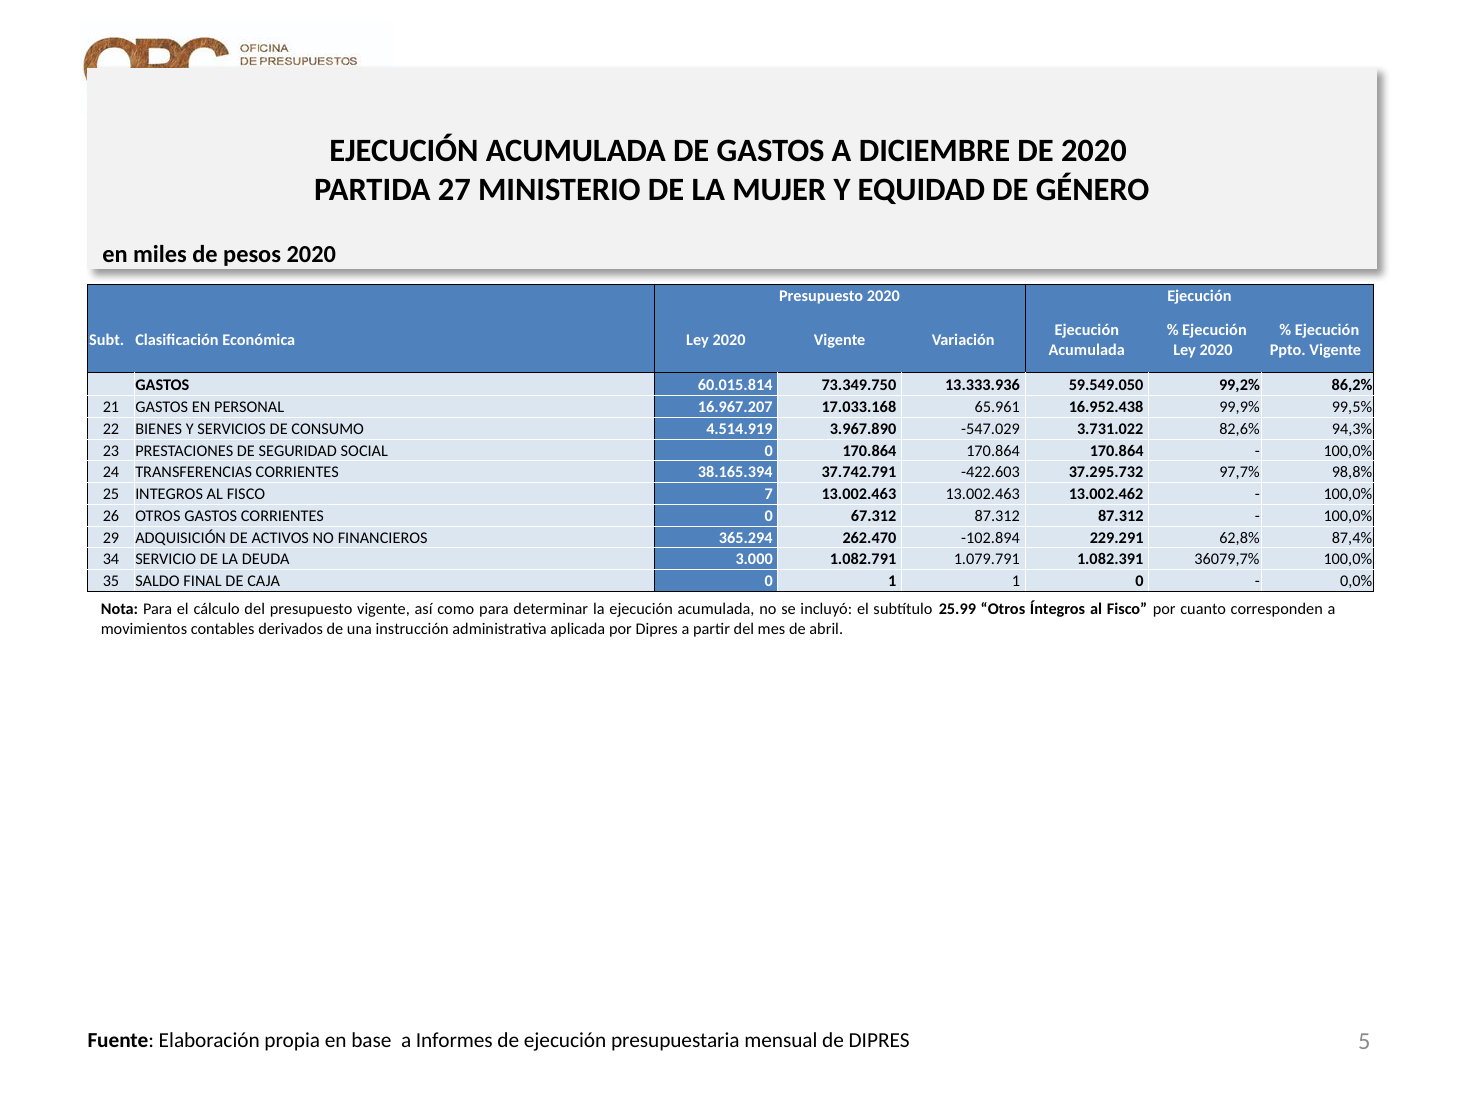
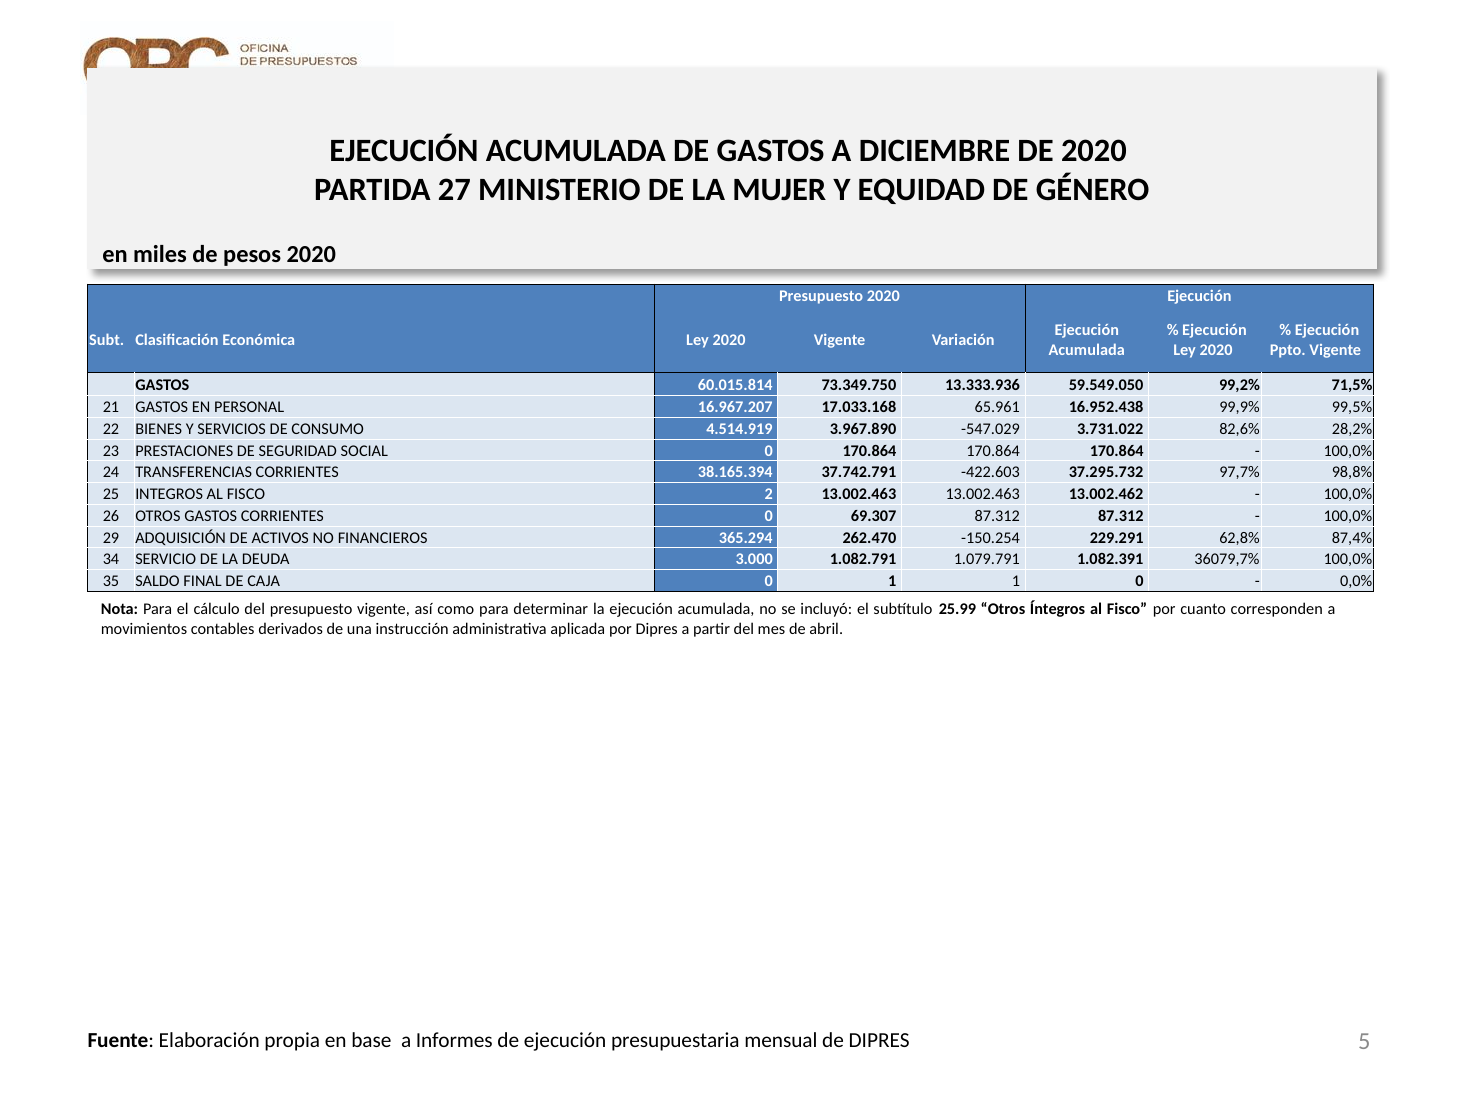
86,2%: 86,2% -> 71,5% (1352, 385)
94,3%: 94,3% -> 28,2% (1352, 429)
7: 7 -> 2 (769, 494)
67.312: 67.312 -> 69.307 (874, 516)
-102.894: -102.894 -> -150.254 (991, 538)
